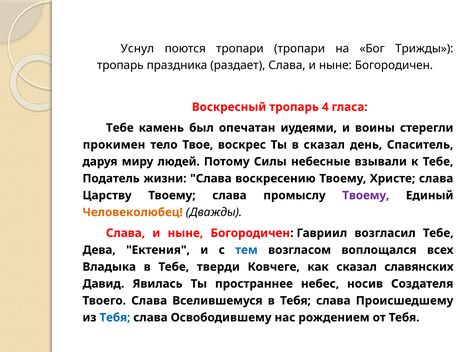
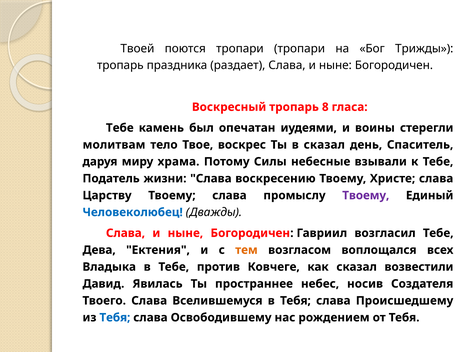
Уснул: Уснул -> Твоей (137, 48)
4: 4 -> 8 (325, 107)
прокимен: прокимен -> молитвам (114, 145)
людей: людей -> храма (178, 161)
Человеколюбец colour: orange -> blue (133, 212)
тем colour: blue -> orange (246, 250)
тверди: тверди -> против (218, 267)
славянских: славянских -> возвестили (419, 267)
